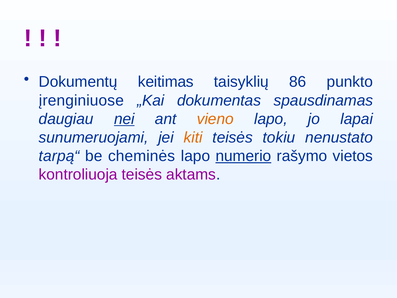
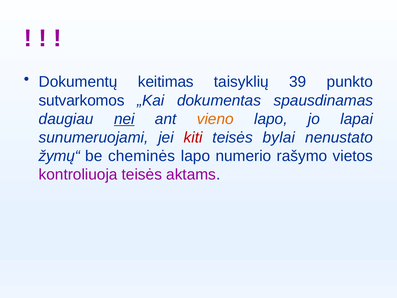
86: 86 -> 39 (298, 82)
įrenginiuose: įrenginiuose -> sutvarkomos (82, 100)
kiti colour: orange -> red (193, 137)
tokiu: tokiu -> bylai (279, 137)
tarpą“: tarpą“ -> žymų“ (59, 156)
numerio underline: present -> none (243, 156)
